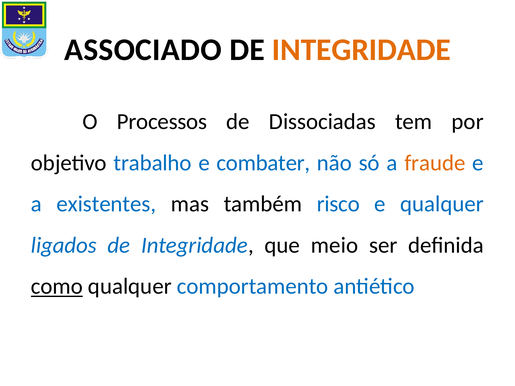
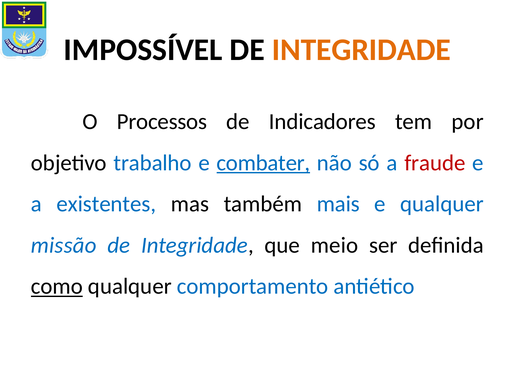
ASSOCIADO: ASSOCIADO -> IMPOSSÍVEL (143, 50)
Dissociadas: Dissociadas -> Indicadores (322, 122)
combater underline: none -> present (263, 163)
fraude colour: orange -> red (435, 163)
risco: risco -> mais (338, 204)
ligados: ligados -> missão (64, 245)
